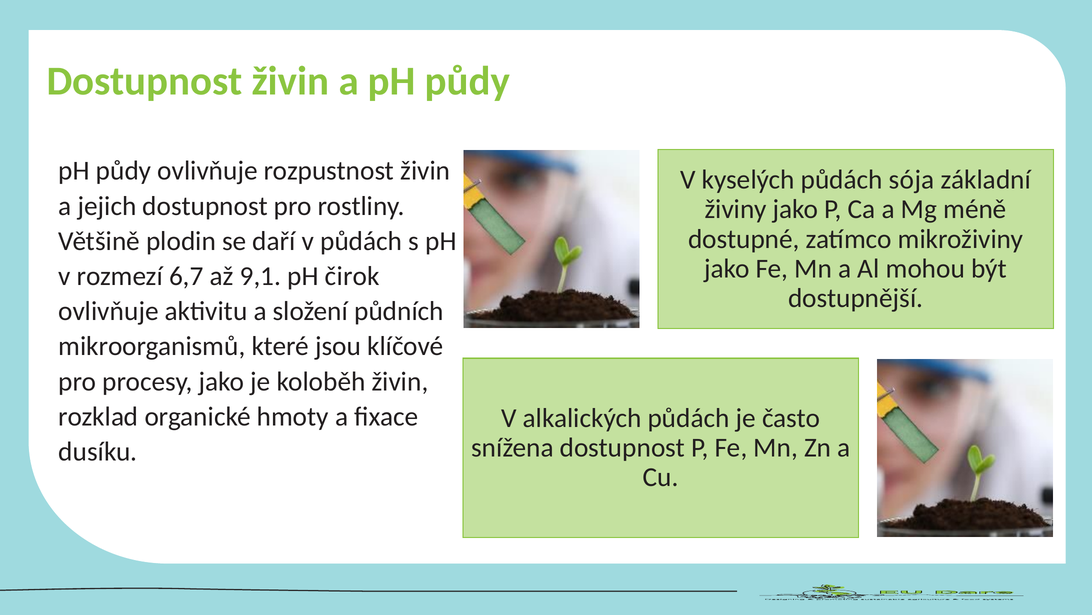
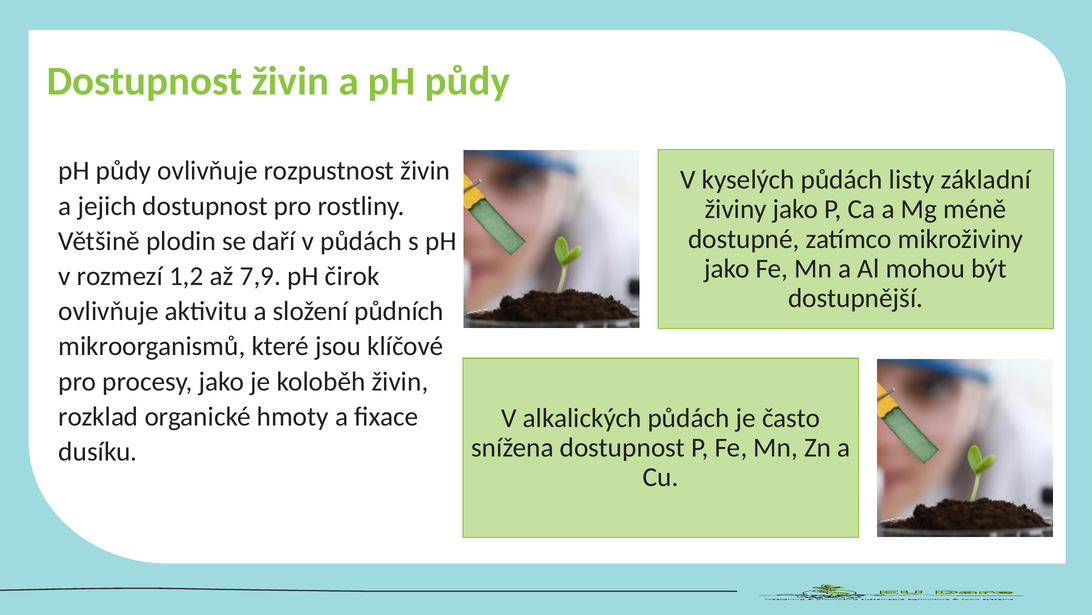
sója: sója -> listy (912, 180)
6,7: 6,7 -> 1,2 (186, 276)
9,1: 9,1 -> 7,9 (260, 276)
